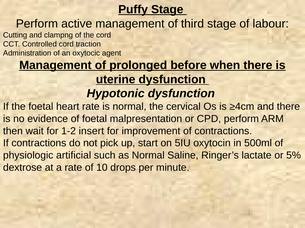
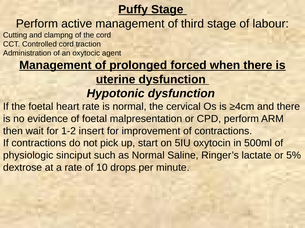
before: before -> forced (189, 65)
artificial: artificial -> sinciput (74, 156)
